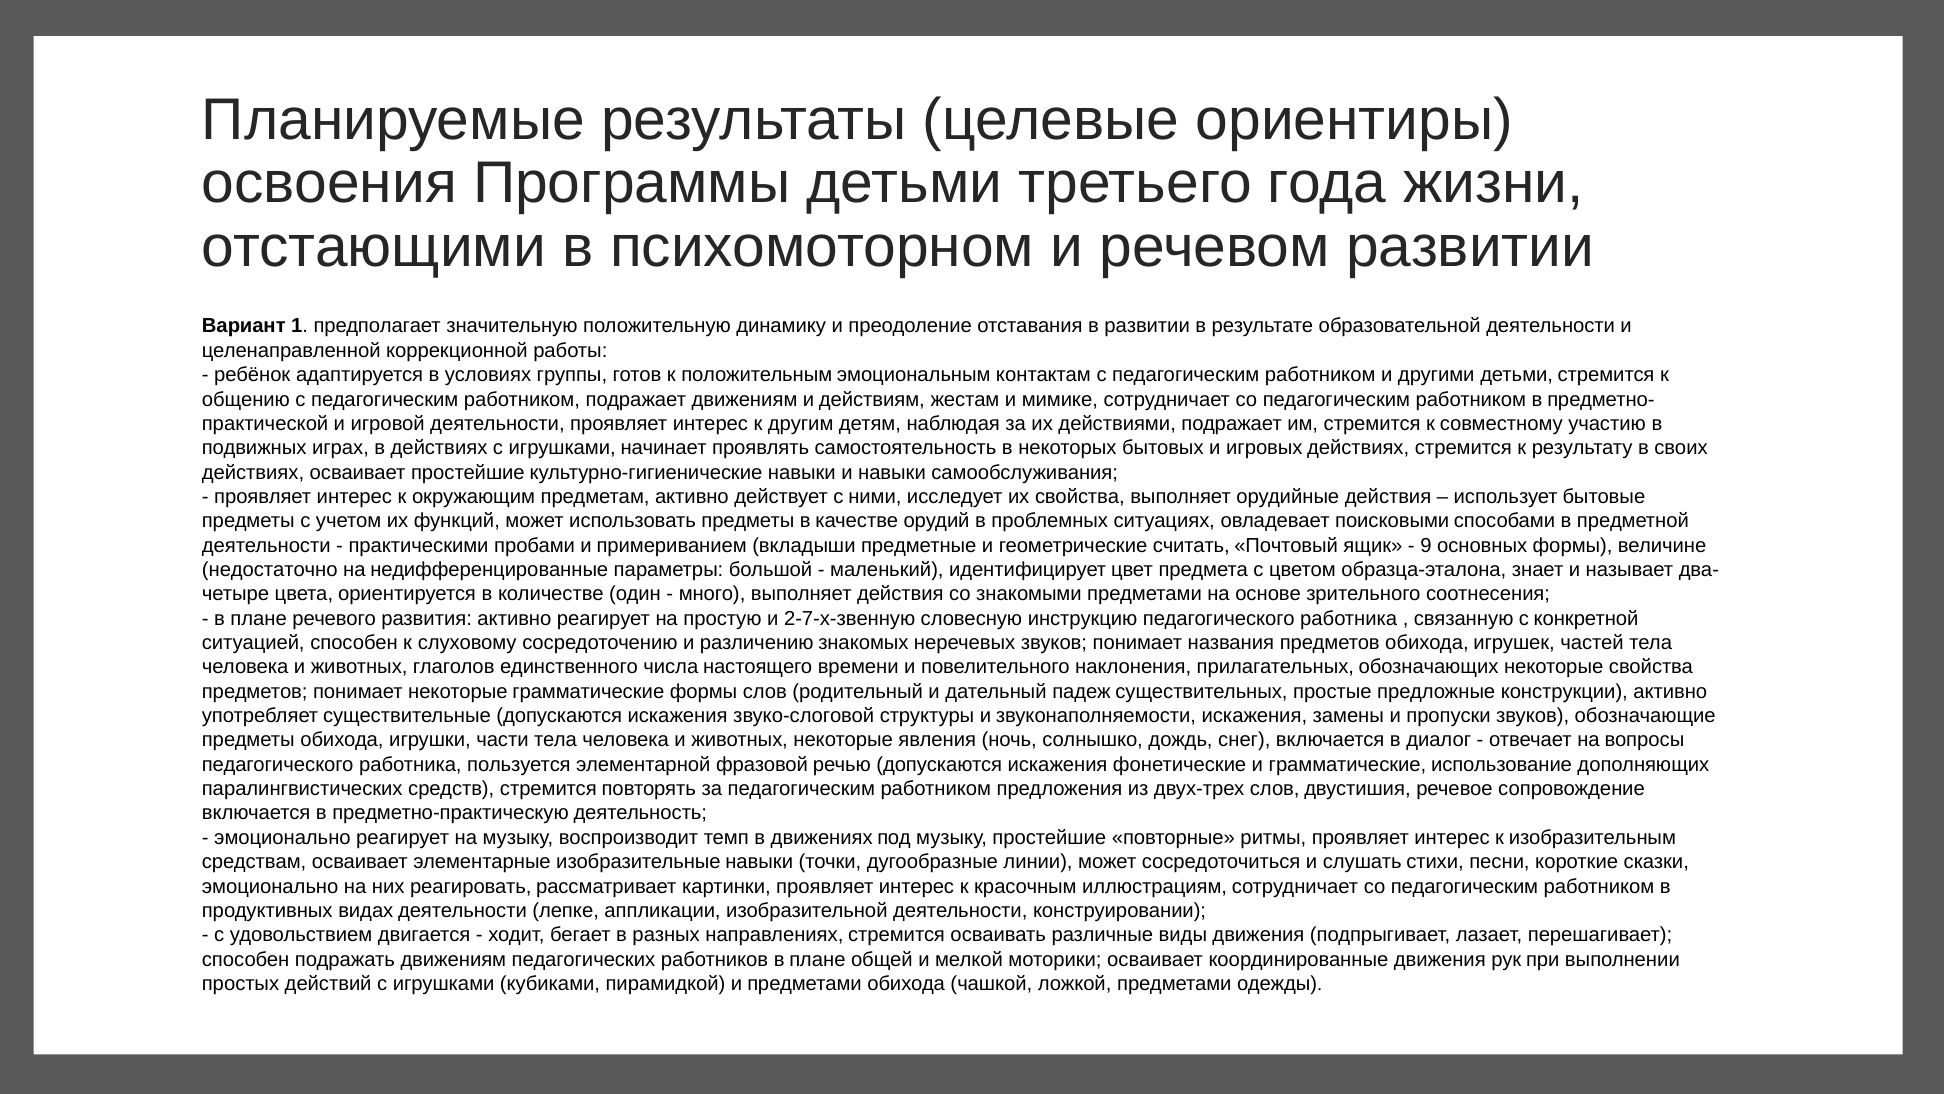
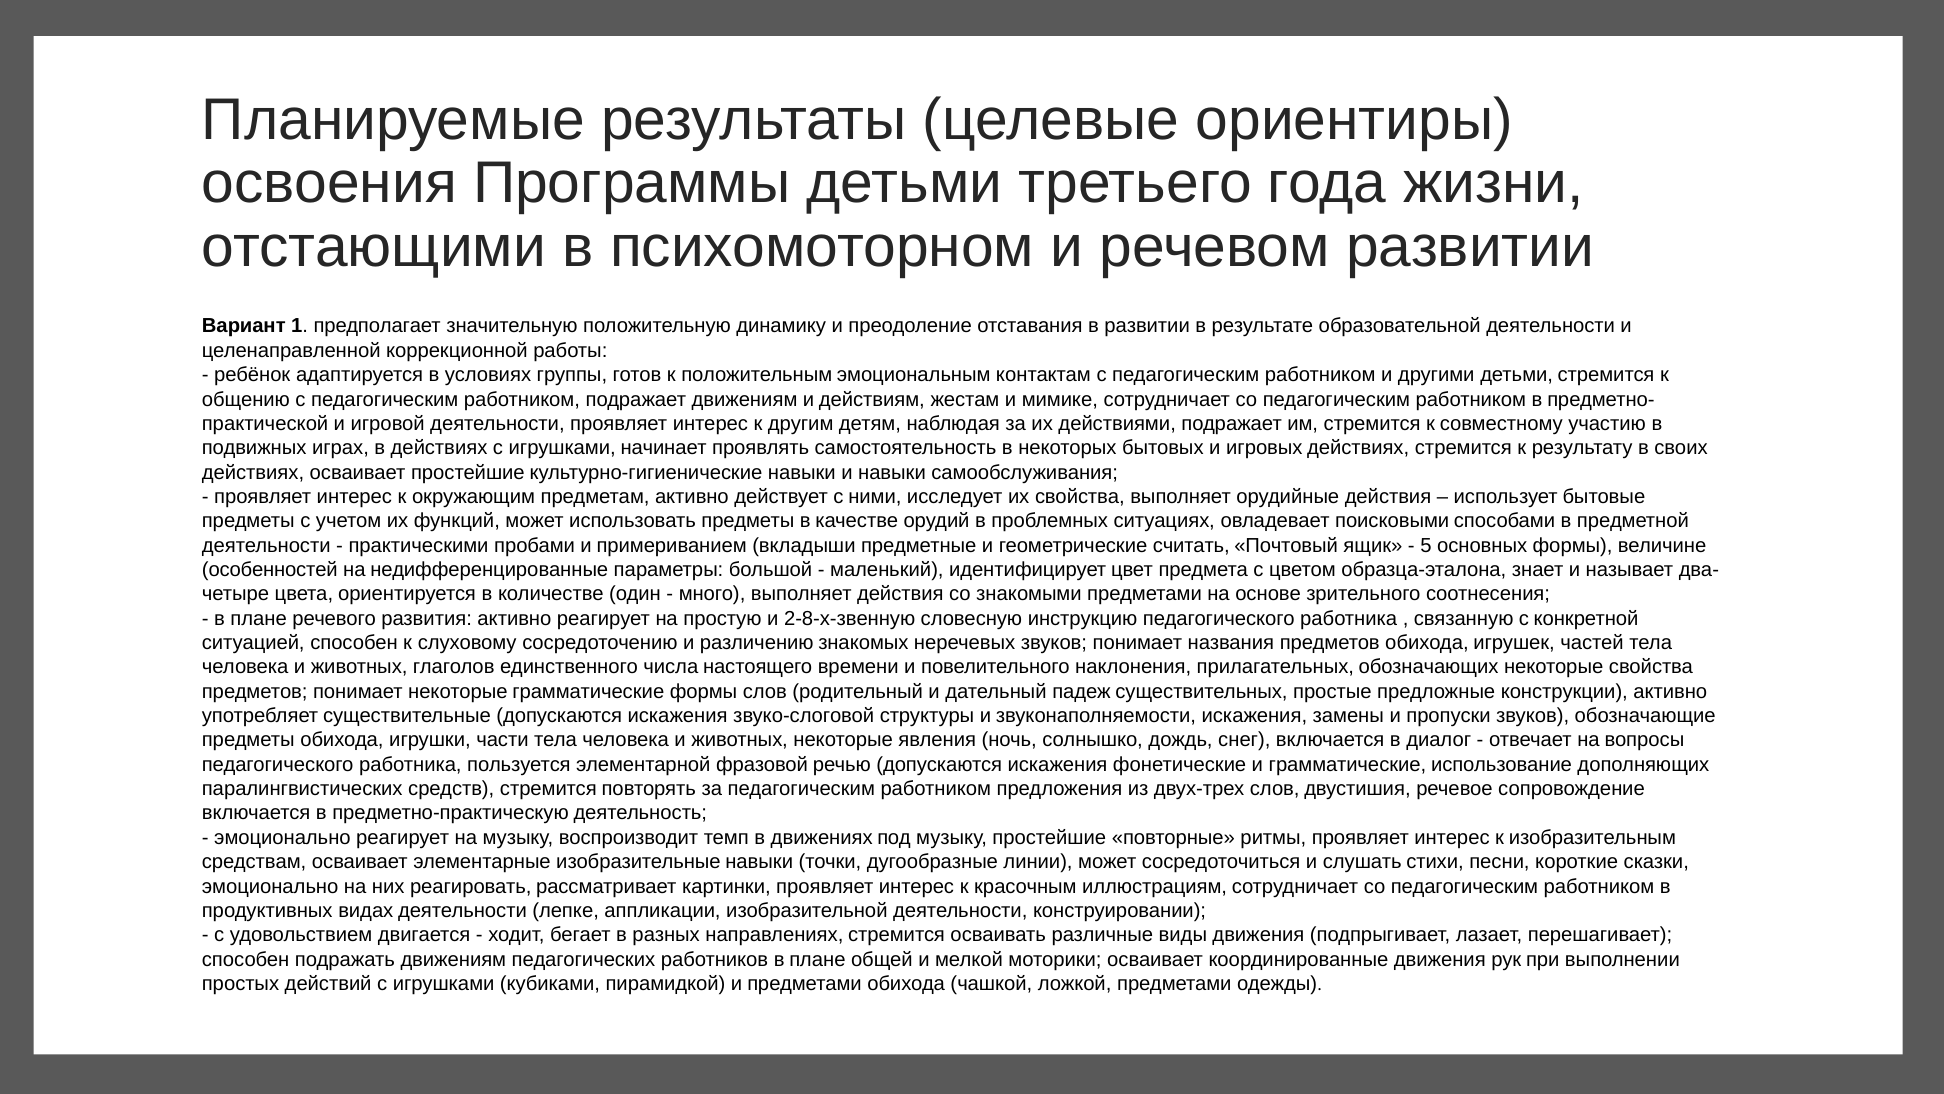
9: 9 -> 5 (1426, 545)
недостаточно: недостаточно -> особенностей (270, 570)
2-7-х-звенную: 2-7-х-звенную -> 2-8-х-звенную (850, 618)
